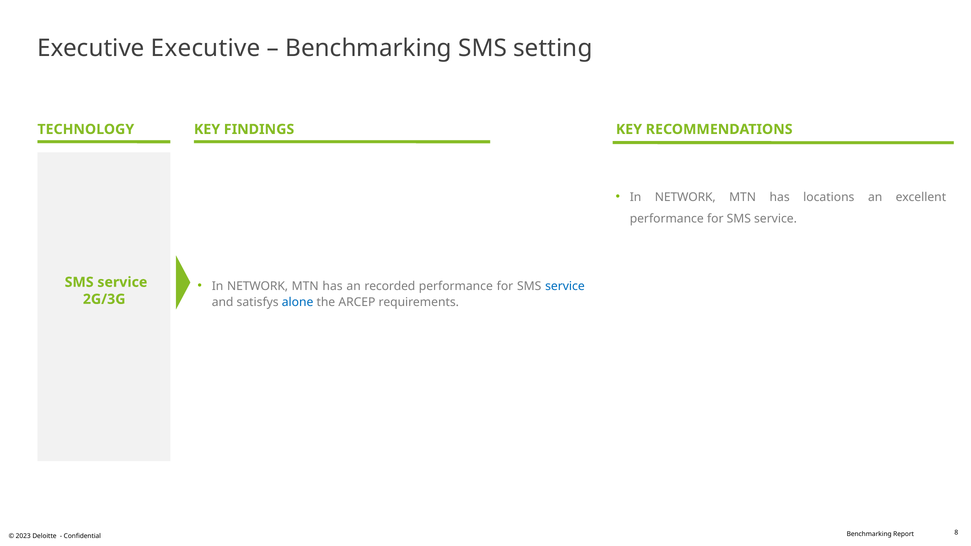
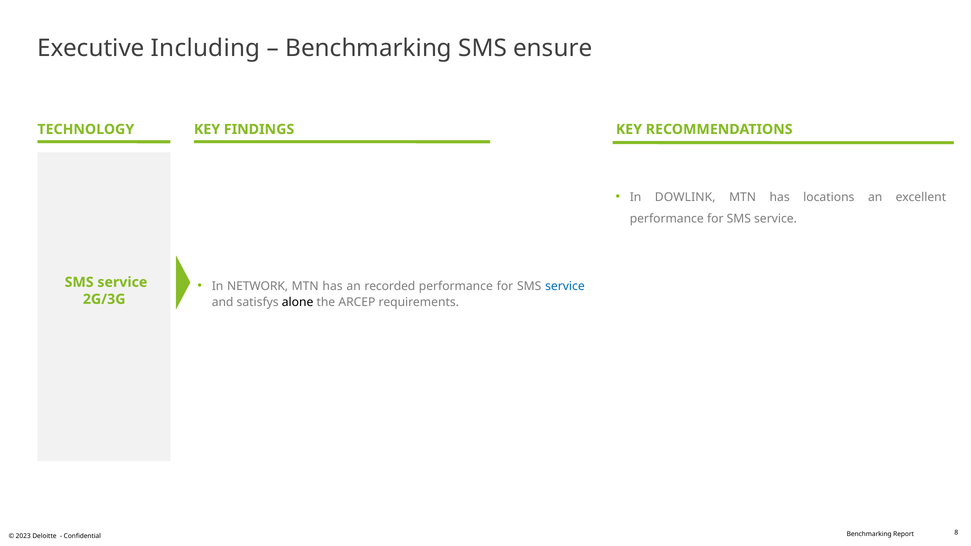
Executive Executive: Executive -> Including (206, 48)
setting: setting -> ensure (553, 48)
NETWORK: NETWORK -> DOWLINK (685, 197)
alone colour: blue -> black (298, 302)
